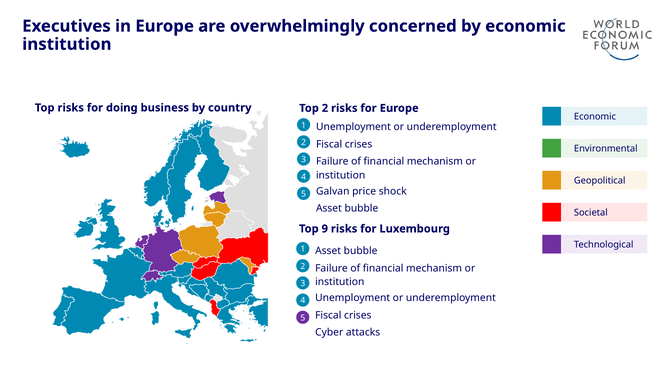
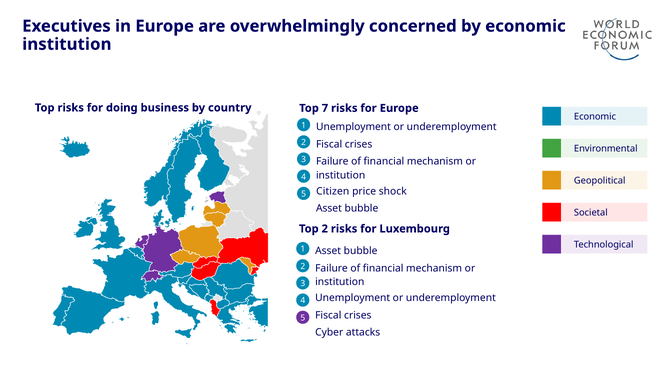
Top 2: 2 -> 7 (325, 108)
Galvan: Galvan -> Citizen (333, 191)
Top 9: 9 -> 2 (325, 229)
